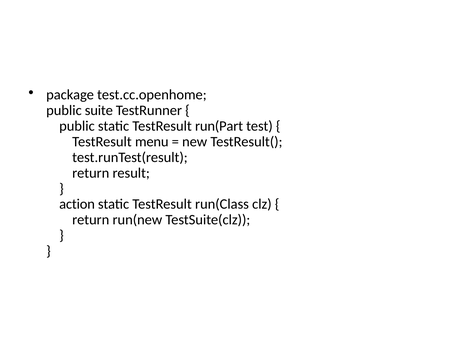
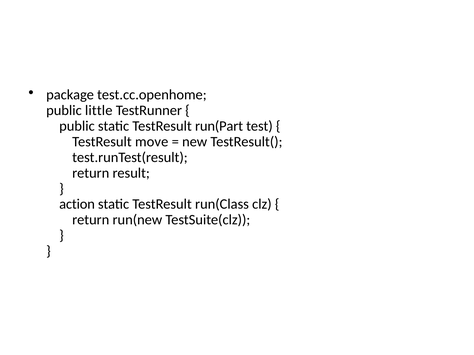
suite: suite -> little (99, 111)
menu: menu -> move (152, 142)
